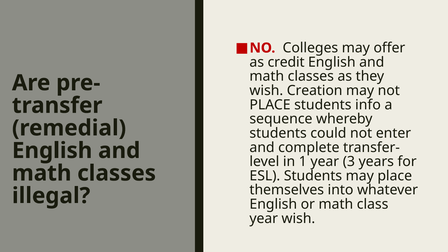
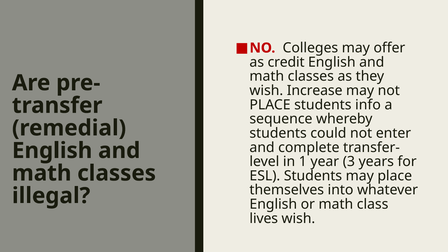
Creation: Creation -> Increase (315, 91)
year: year -> lives (264, 218)
